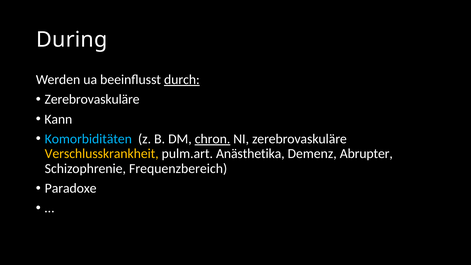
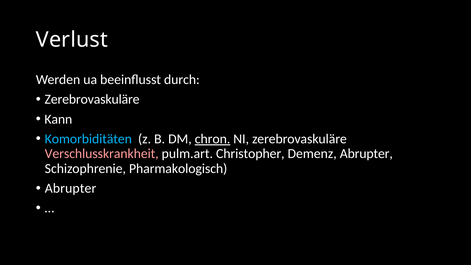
During: During -> Verlust (72, 40)
durch underline: present -> none (182, 80)
Verschlusskrankheit colour: yellow -> pink (102, 154)
Anästhetika: Anästhetika -> Christopher (250, 154)
Frequenzbereich: Frequenzbereich -> Pharmakologisch (178, 169)
Paradoxe: Paradoxe -> Abrupter (71, 188)
